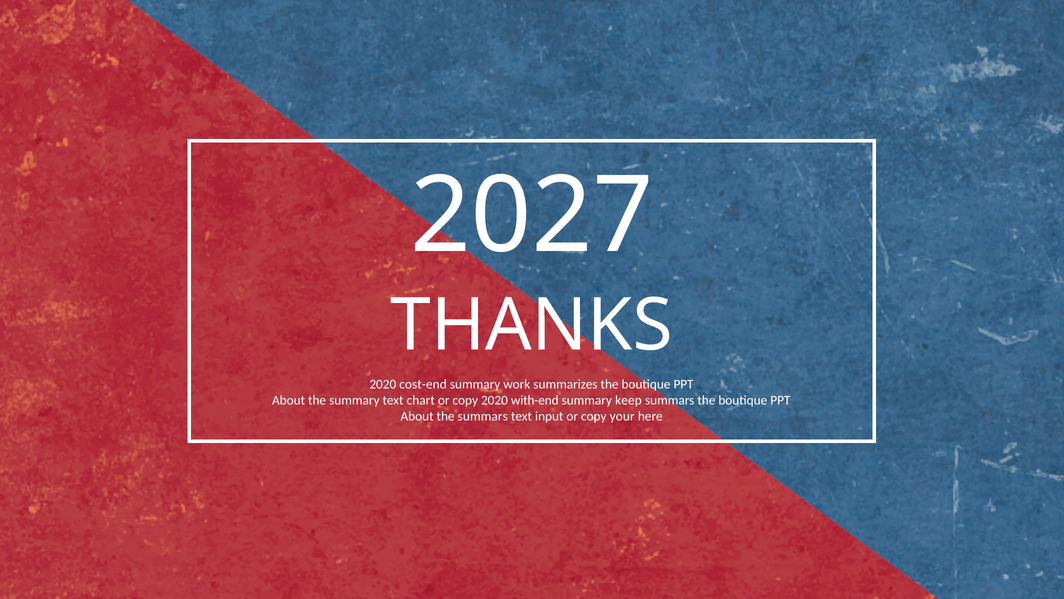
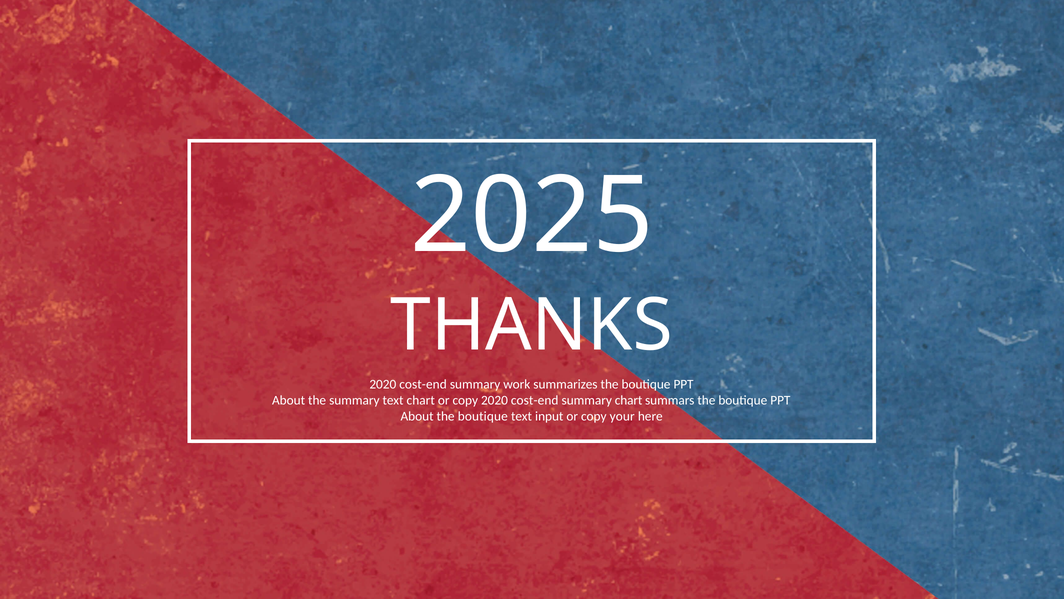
2027: 2027 -> 2025 (532, 216)
copy 2020 with-end: with-end -> cost-end (535, 400)
summary keep: keep -> chart (629, 400)
About the summars: summars -> boutique (483, 416)
